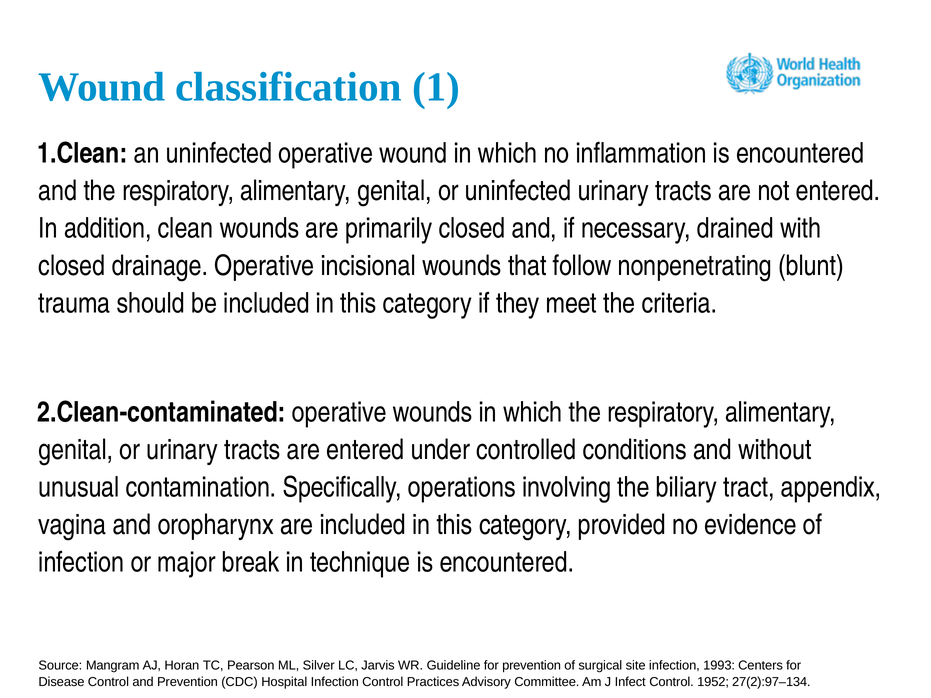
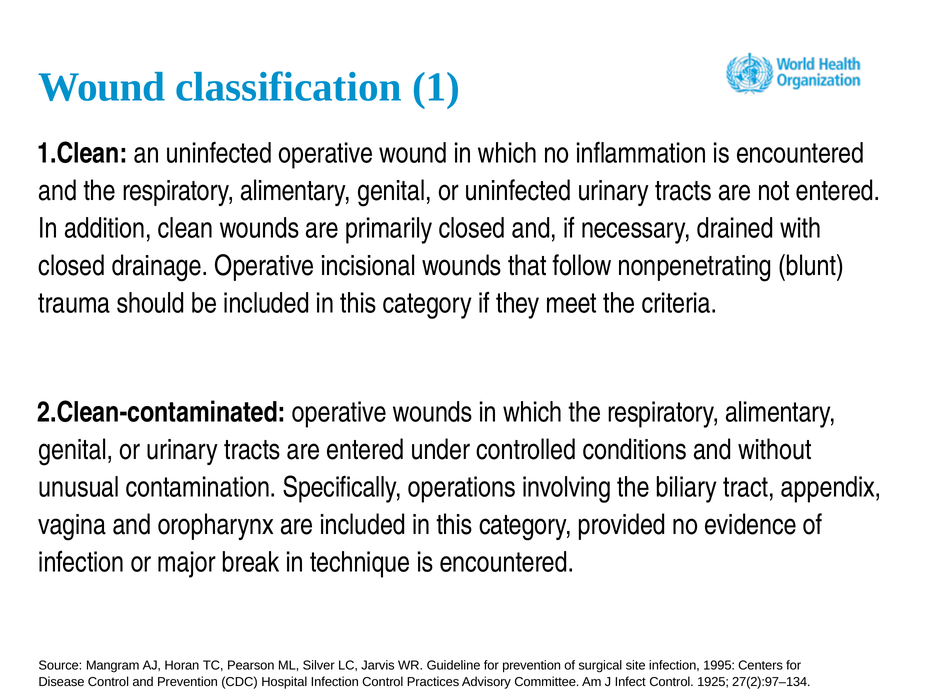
1993: 1993 -> 1995 (719, 666)
1952: 1952 -> 1925 (713, 682)
